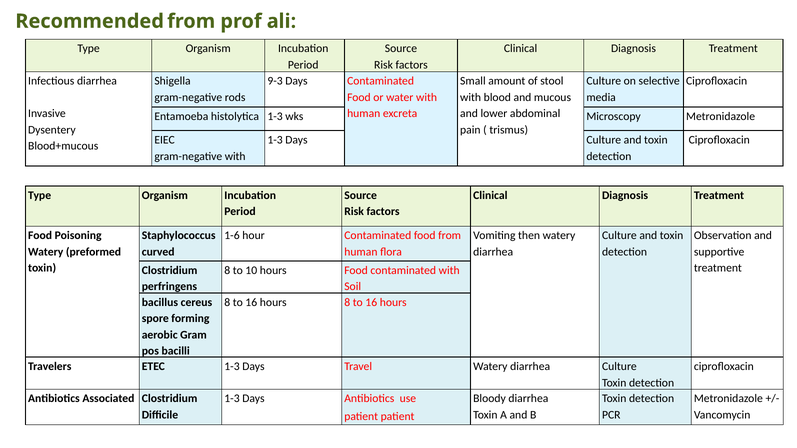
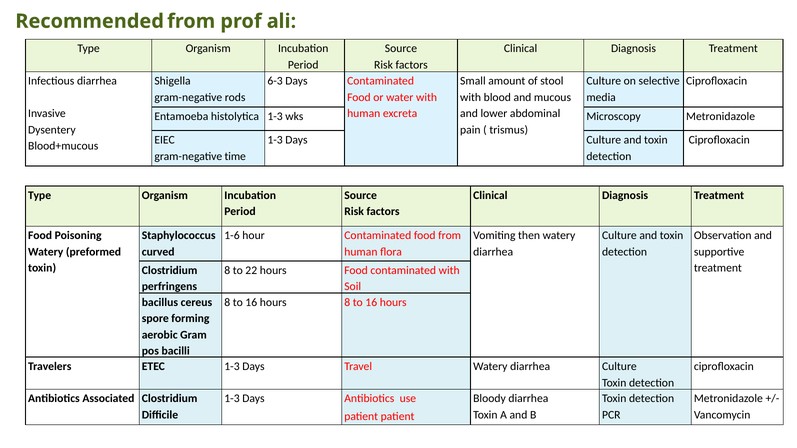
9-3: 9-3 -> 6-3 (275, 81)
gram-negative with: with -> time (235, 156)
10: 10 -> 22 (251, 270)
